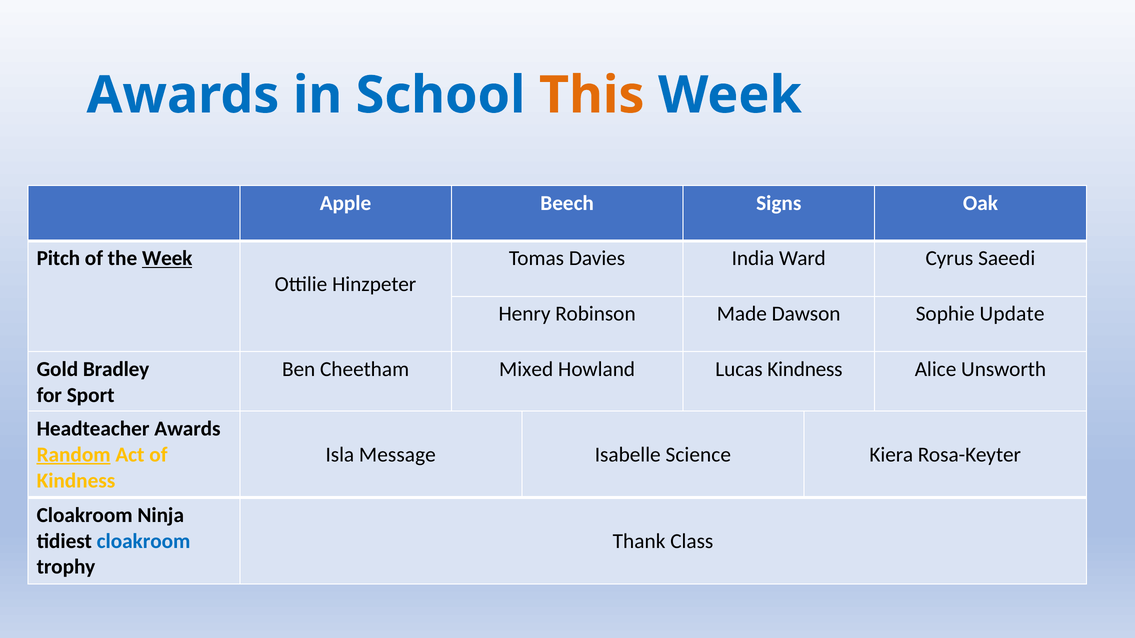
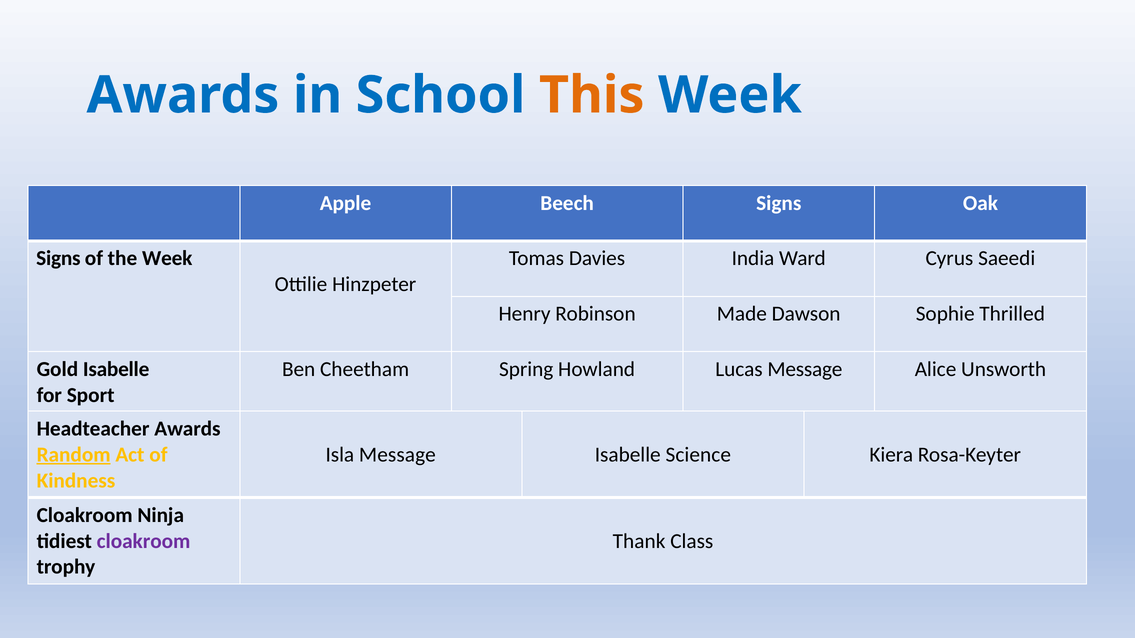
Pitch: Pitch -> Signs (58, 259)
Week underline: present -> none (167, 259)
Update: Update -> Thrilled (1012, 314)
Gold Bradley: Bradley -> Isabelle (116, 369)
Mixed: Mixed -> Spring (526, 369)
Lucas Kindness: Kindness -> Message (805, 369)
cloakroom colour: blue -> purple (144, 541)
